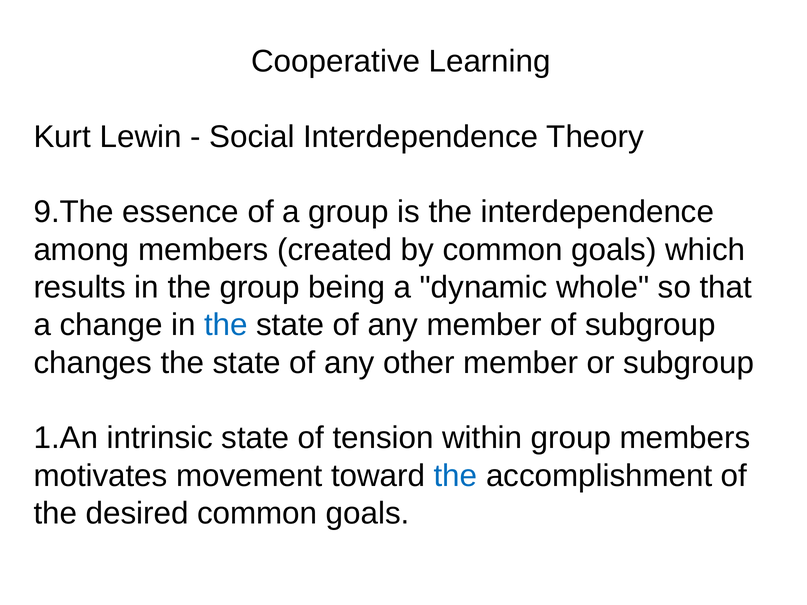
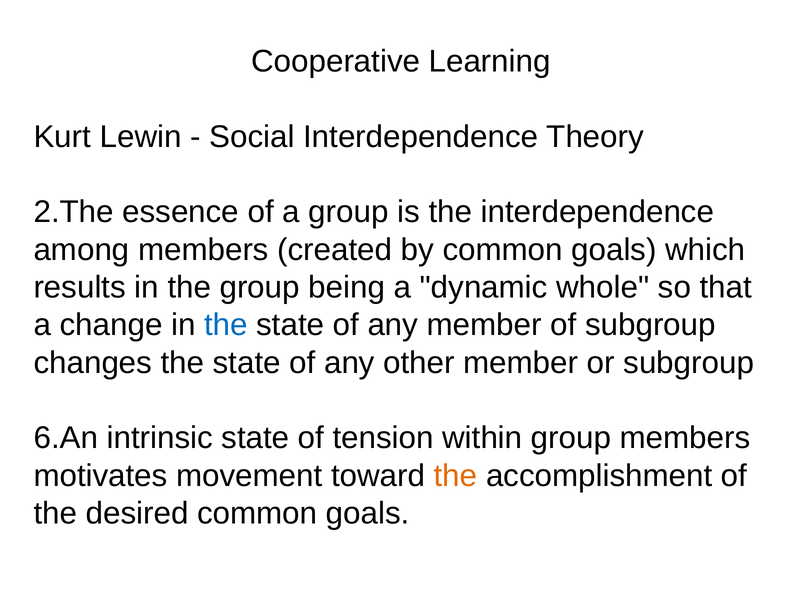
9.The: 9.The -> 2.The (74, 212)
1.An: 1.An -> 6.An (66, 438)
the colour: blue -> orange (456, 476)
